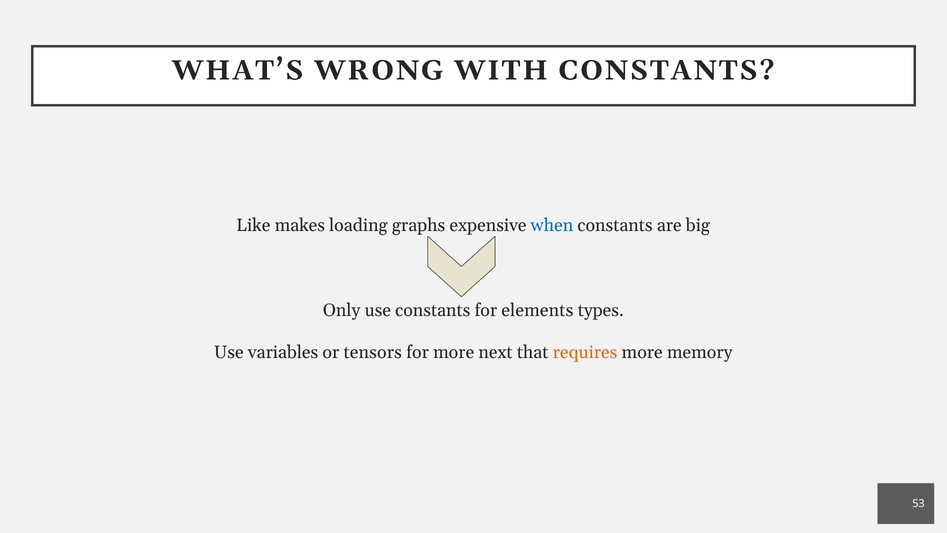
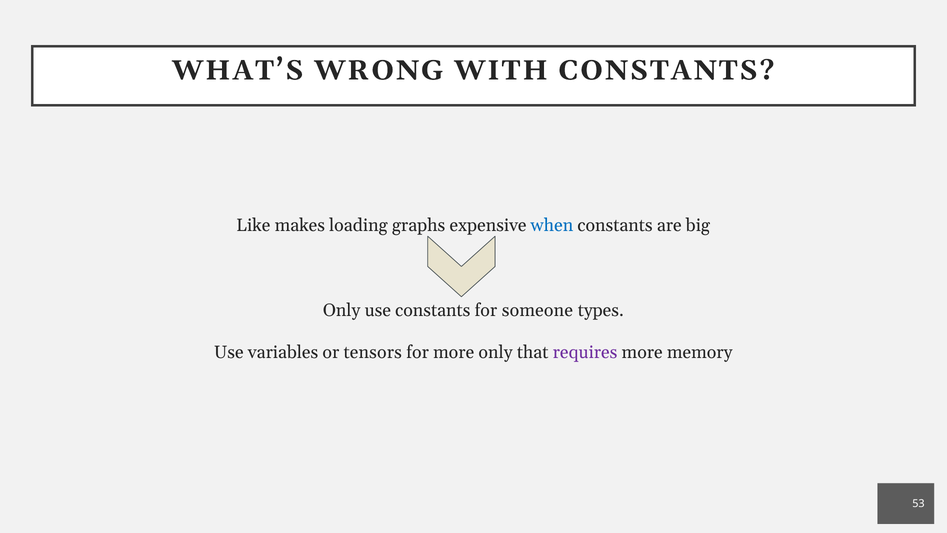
elements: elements -> someone (537, 310)
more next: next -> only (495, 352)
requires colour: orange -> purple (585, 352)
